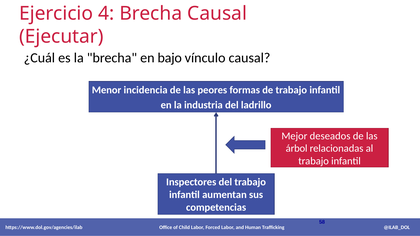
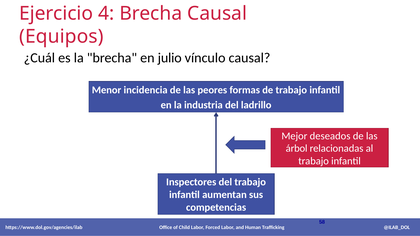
Ejecutar: Ejecutar -> Equipos (61, 37)
bajo: bajo -> julio (170, 58)
